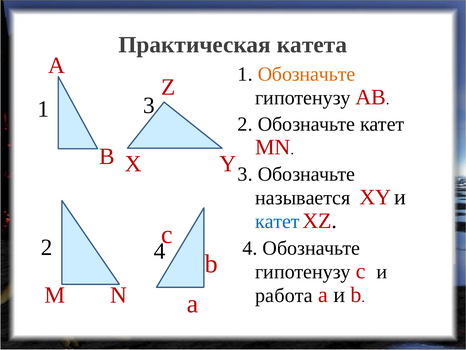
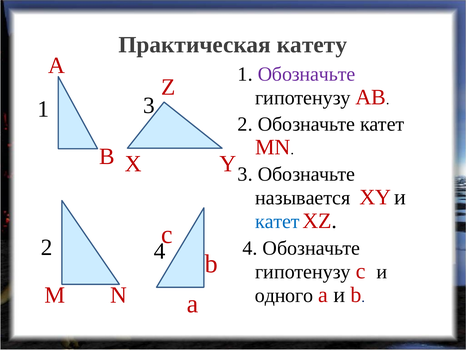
катета: катета -> катету (312, 45)
Обозначьте colour: orange -> purple (307, 74)
работа: работа -> одного (284, 295)
